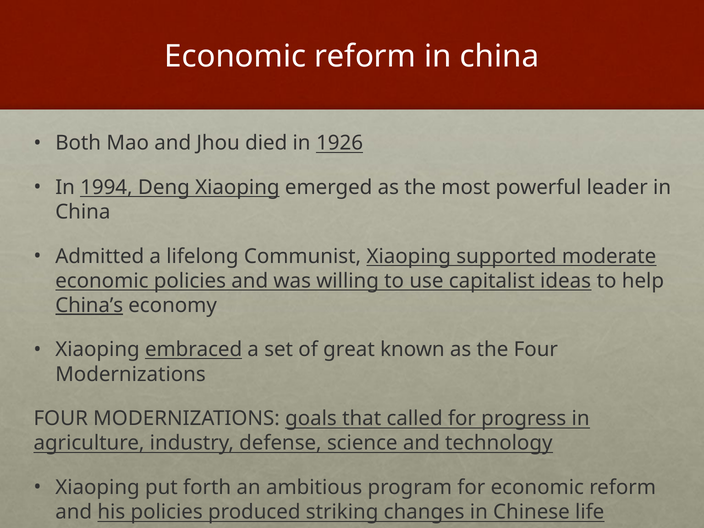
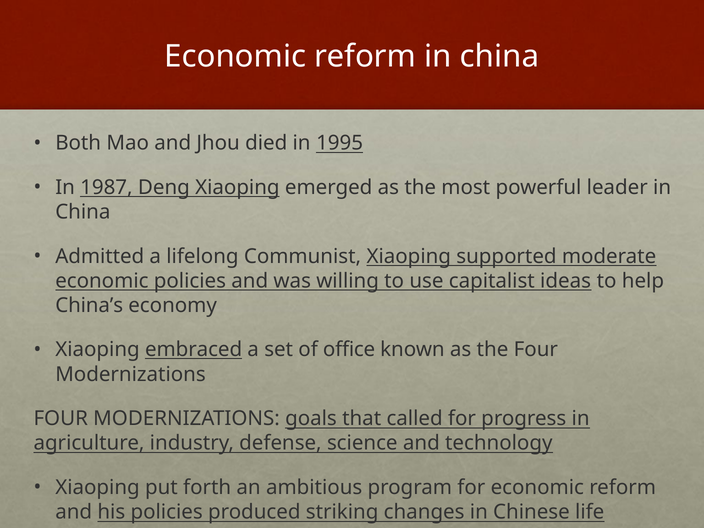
1926: 1926 -> 1995 (340, 143)
1994: 1994 -> 1987 (106, 187)
China’s underline: present -> none (89, 306)
great: great -> office (349, 350)
